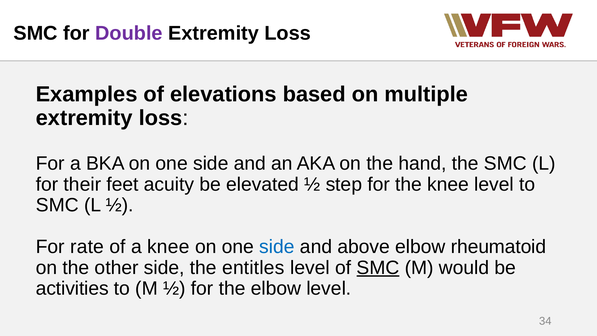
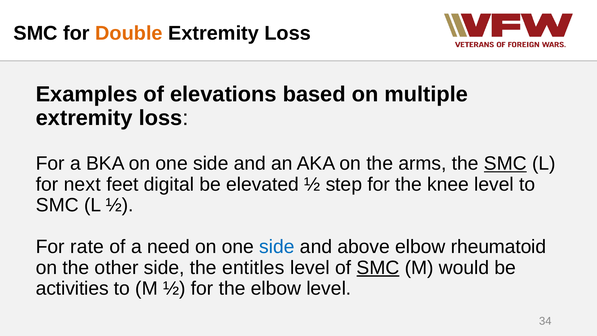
Double colour: purple -> orange (129, 33)
hand: hand -> arms (422, 163)
SMC underline: none -> present (505, 163)
their: their -> next (82, 184)
acuity: acuity -> digital (169, 184)
a knee: knee -> need (168, 247)
